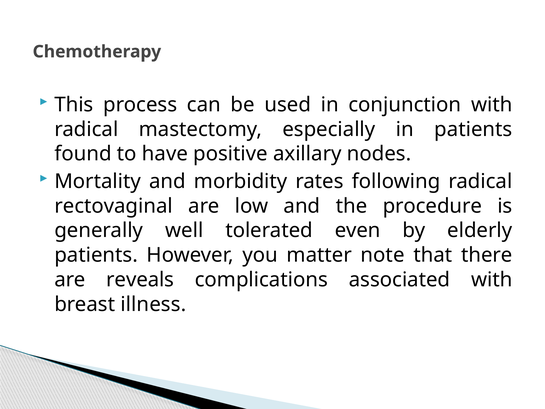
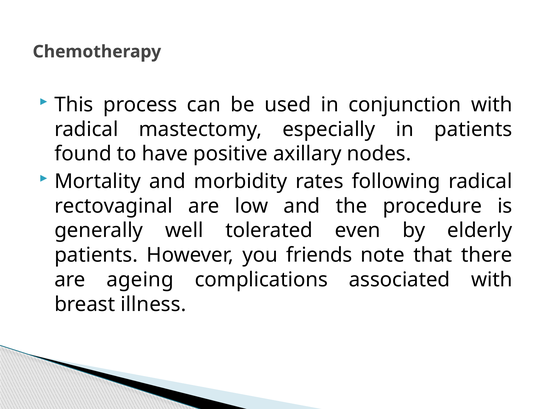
matter: matter -> friends (319, 255)
reveals: reveals -> ageing (140, 280)
